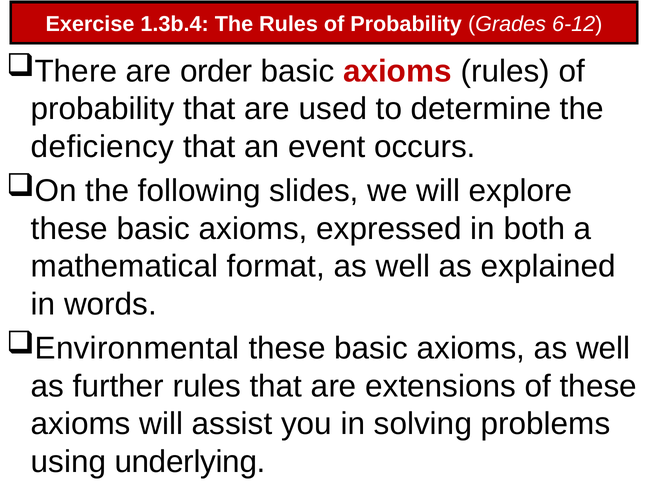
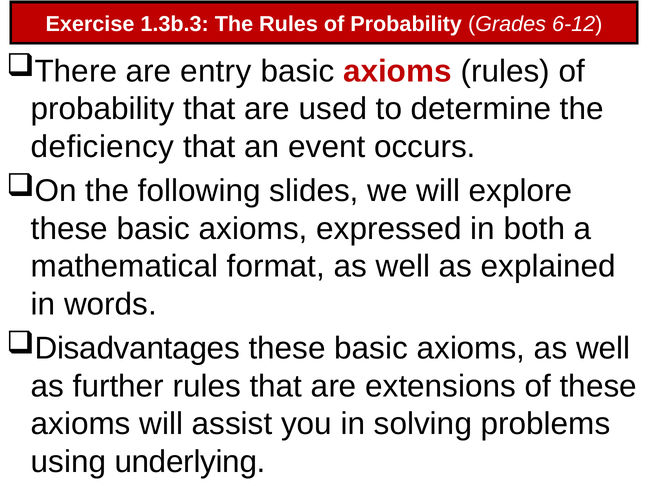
1.3b.4: 1.3b.4 -> 1.3b.3 (175, 24)
order: order -> entry (216, 71)
Environmental: Environmental -> Disadvantages (137, 348)
